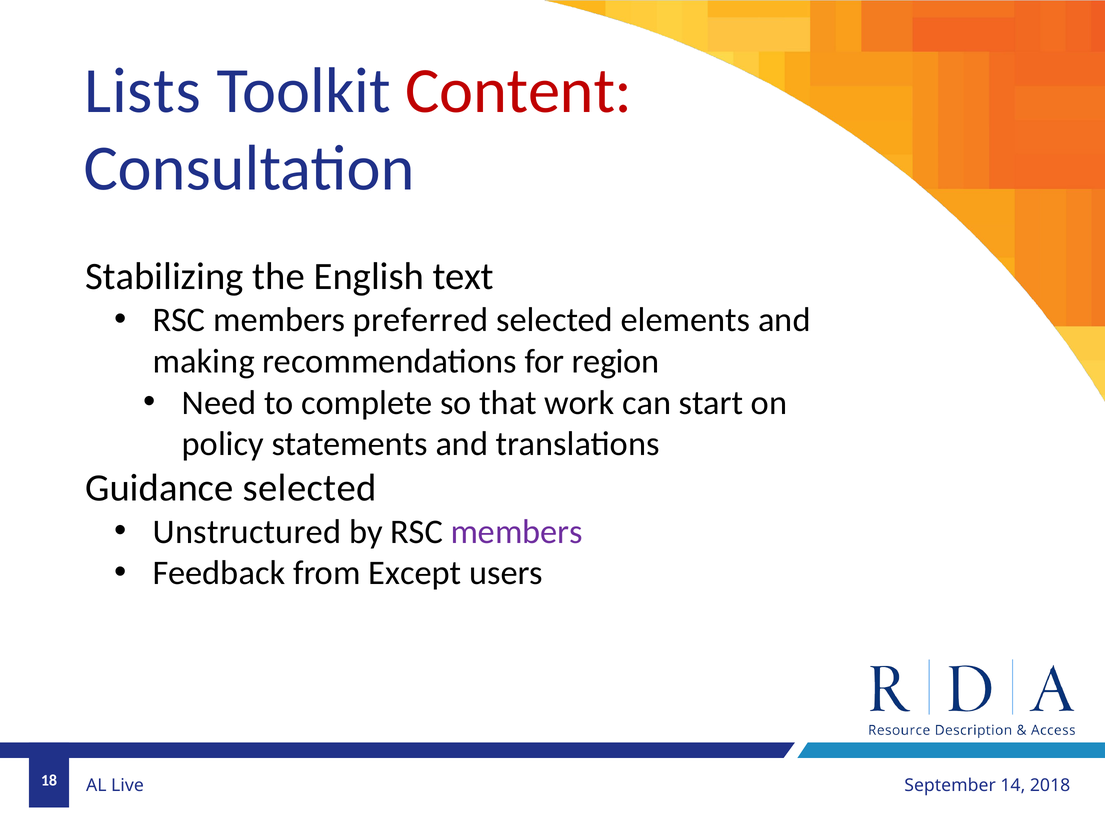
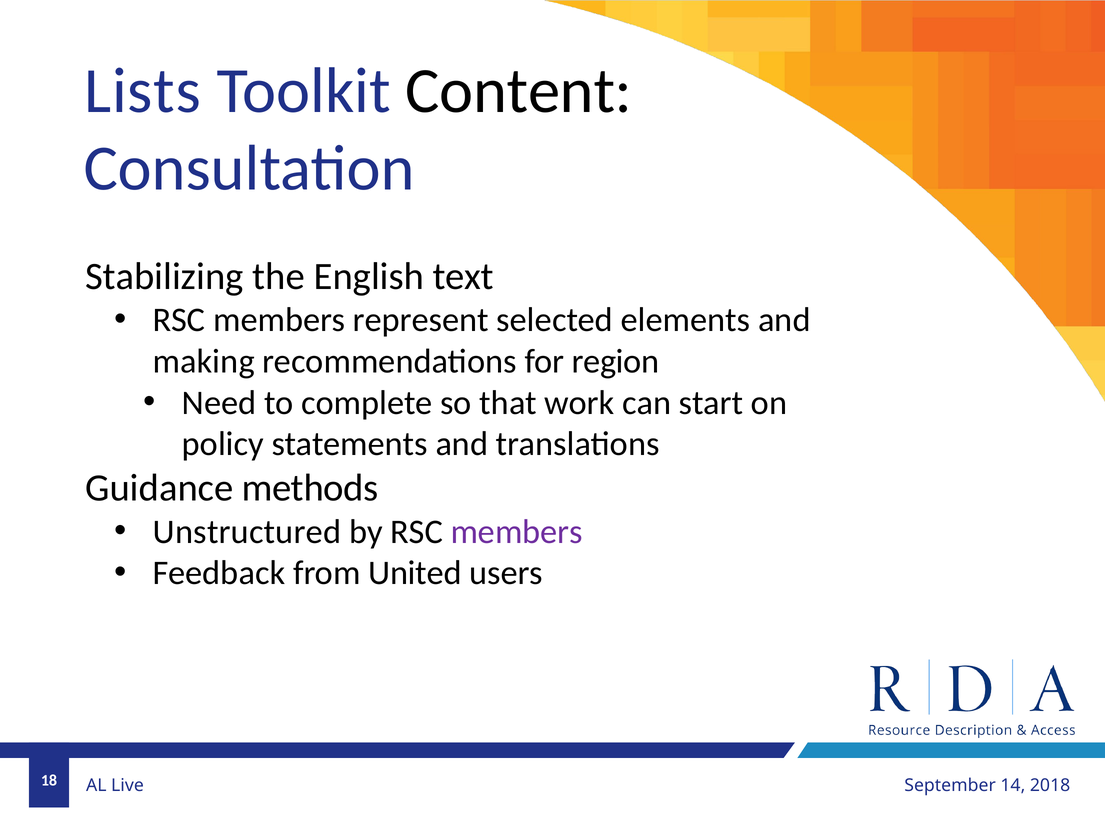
Content colour: red -> black (519, 91)
preferred: preferred -> represent (421, 320)
Guidance selected: selected -> methods (310, 488)
Except: Except -> United (415, 573)
